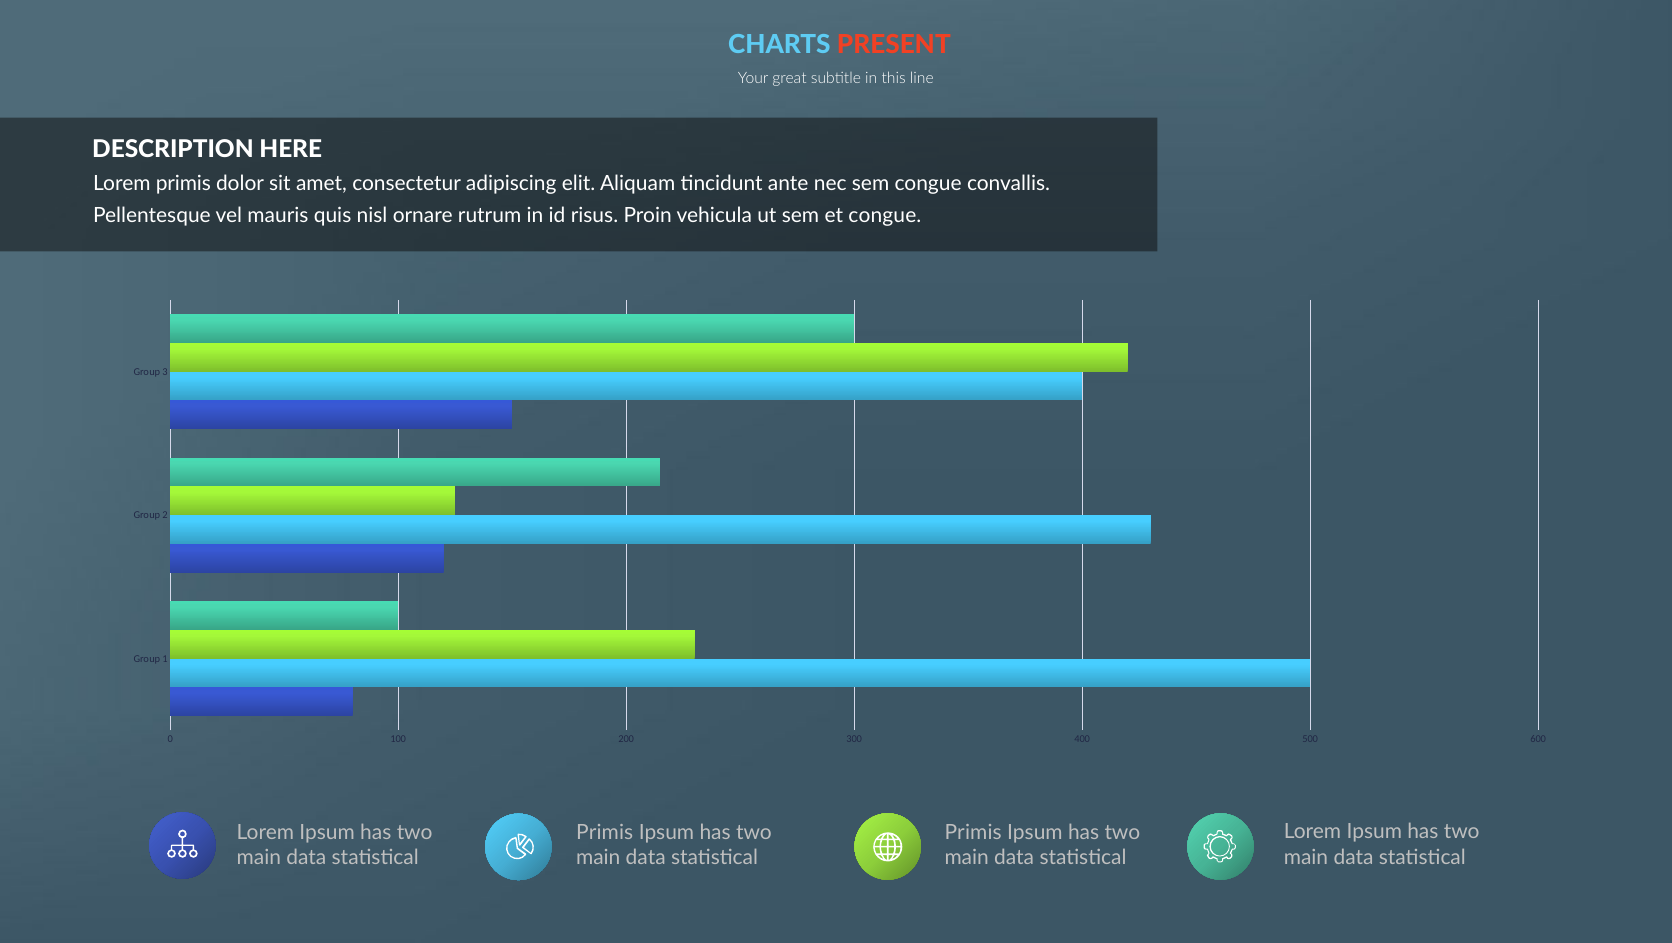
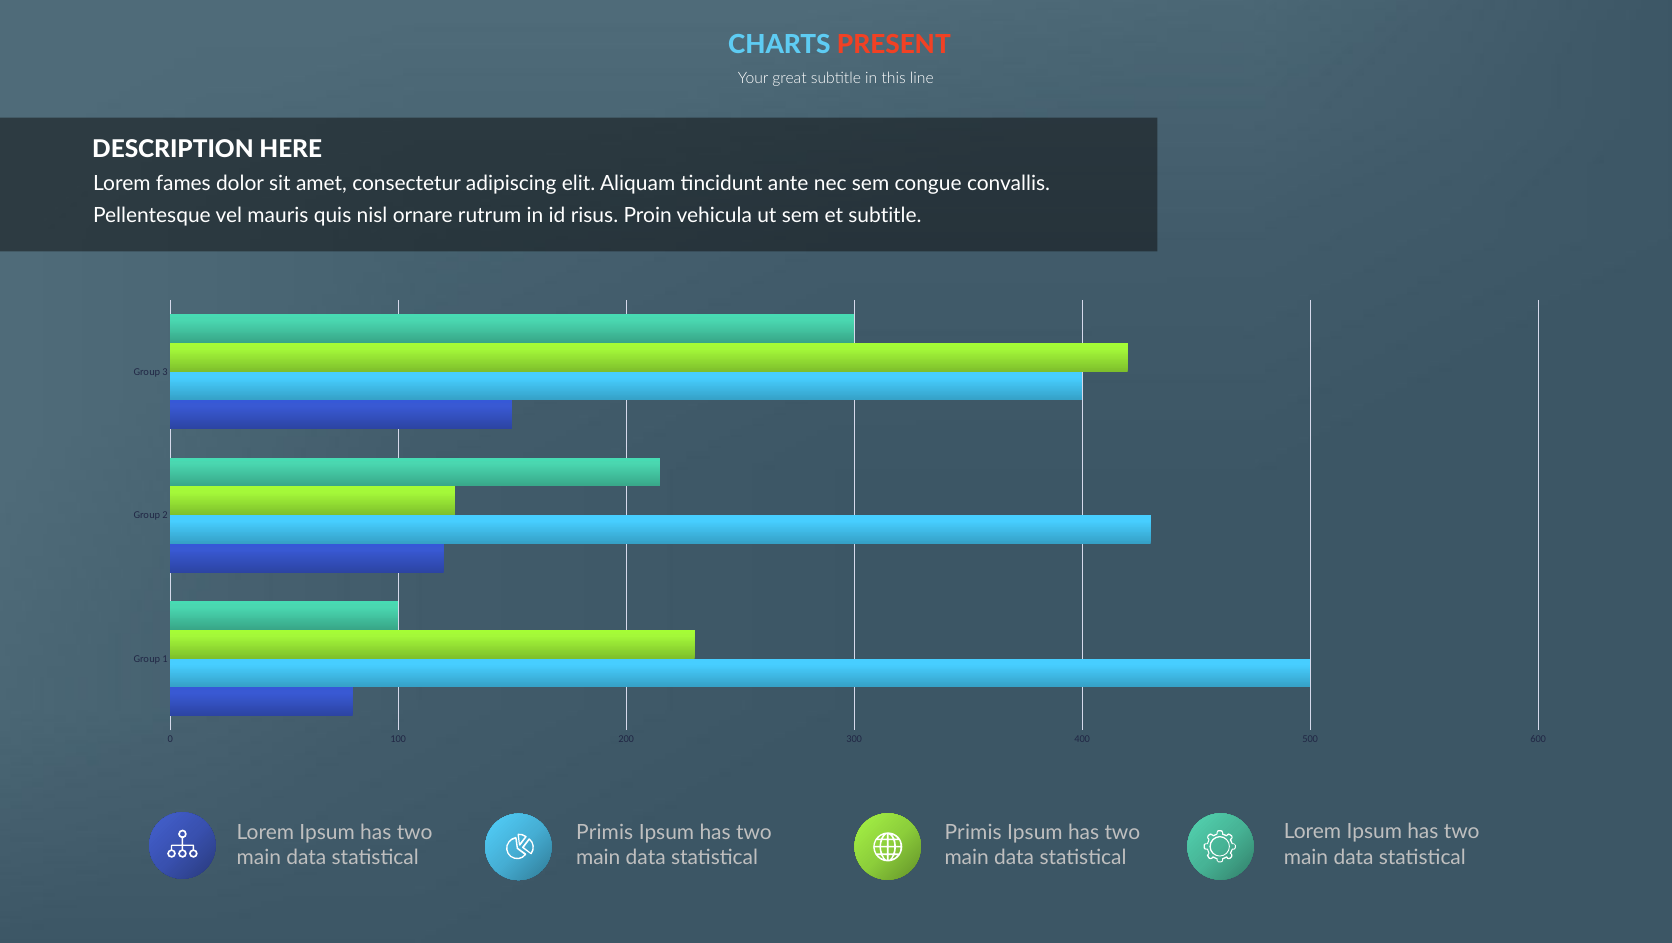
Lorem primis: primis -> fames (183, 183)
et congue: congue -> subtitle (885, 216)
